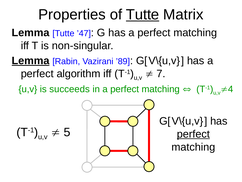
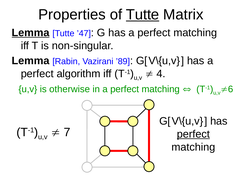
Lemma underline: none -> present (31, 33)
Lemma underline: present -> none (31, 61)
7: 7 -> 4 (161, 73)
succeeds: succeeds -> otherwise (70, 89)
4: 4 -> 6 (231, 89)
5: 5 -> 7 (67, 132)
